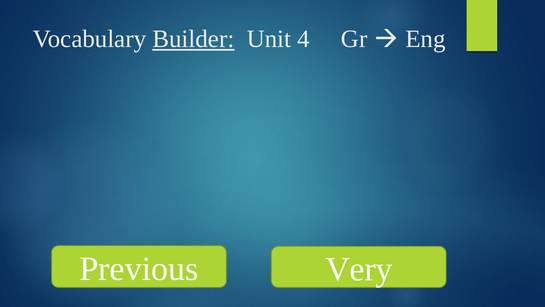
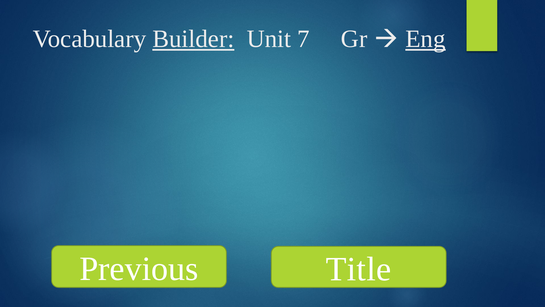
4: 4 -> 7 (304, 39)
Eng underline: none -> present (425, 39)
Very: Very -> Title (359, 269)
